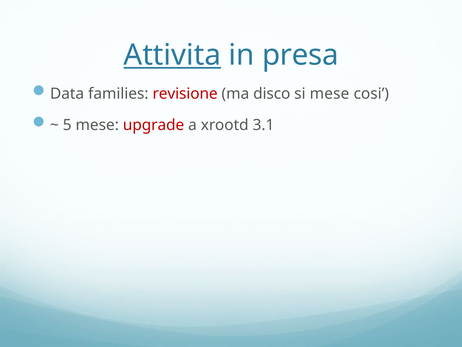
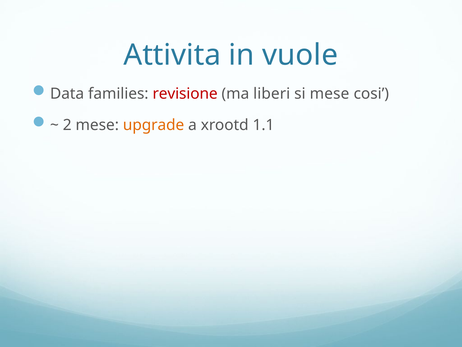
Attivita underline: present -> none (172, 55)
presa: presa -> vuole (300, 55)
disco: disco -> liberi (272, 93)
5: 5 -> 2 (67, 125)
upgrade colour: red -> orange (154, 125)
3.1: 3.1 -> 1.1 (264, 125)
